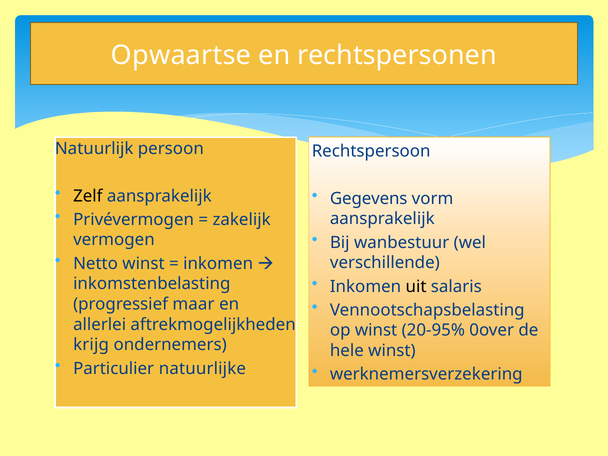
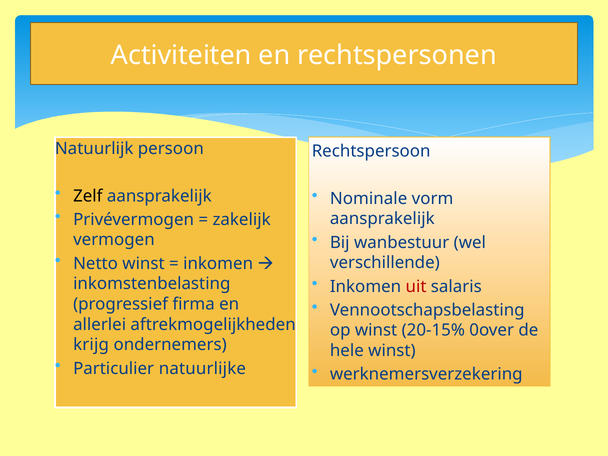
Opwaartse: Opwaartse -> Activiteiten (181, 55)
Gegevens: Gegevens -> Nominale (369, 199)
uit colour: black -> red (416, 286)
maar: maar -> firma (194, 304)
20-95%: 20-95% -> 20-15% (433, 330)
